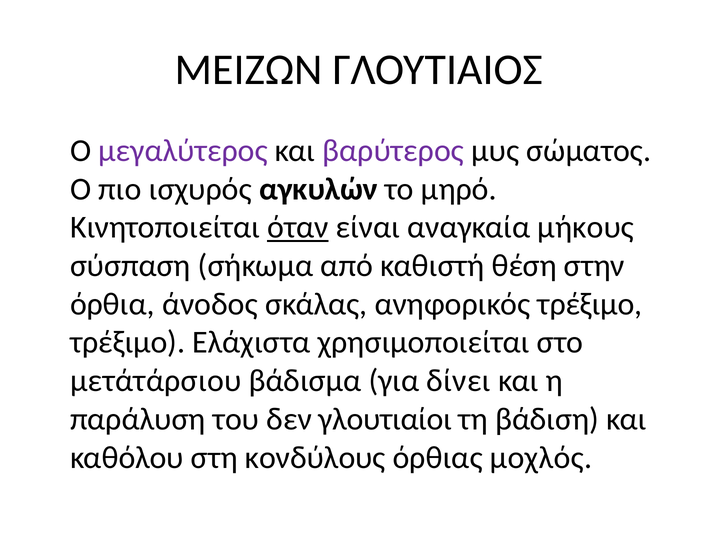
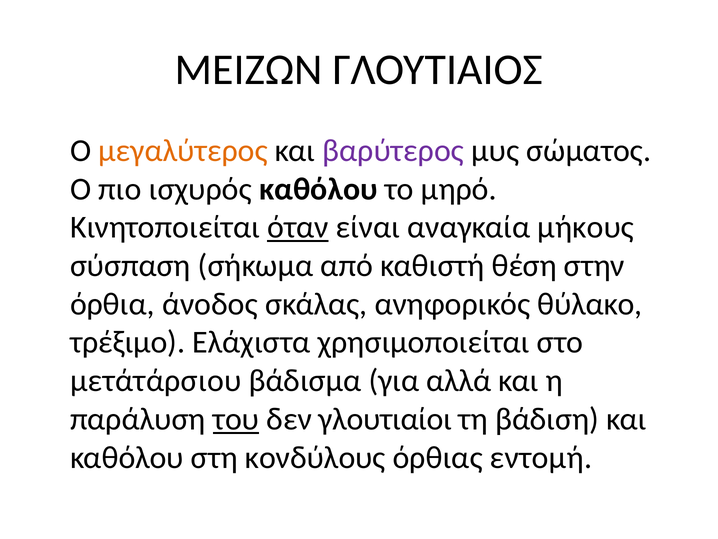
μεγαλύτερος colour: purple -> orange (183, 151)
ισχυρός αγκυλών: αγκυλών -> καθόλου (318, 189)
ανηφορικός τρέξιμο: τρέξιμο -> θύλακο (590, 304)
δίνει: δίνει -> αλλά (459, 380)
του underline: none -> present (236, 419)
μοχλός: μοχλός -> εντομή (541, 457)
